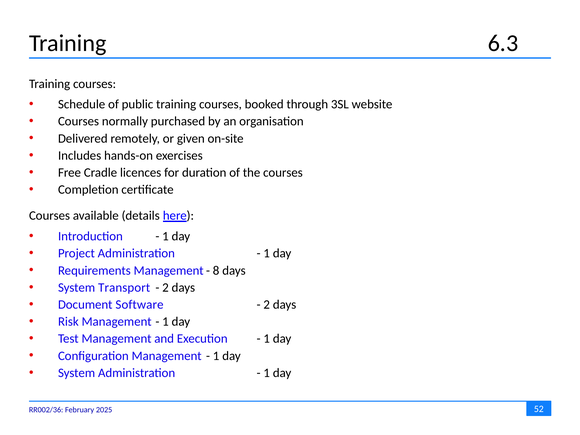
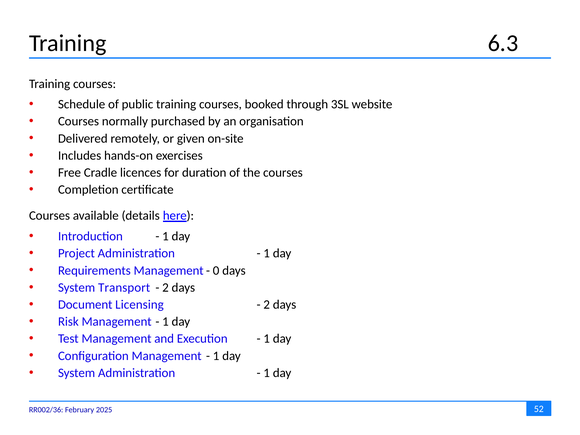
8: 8 -> 0 (216, 270)
Software: Software -> Licensing (140, 305)
